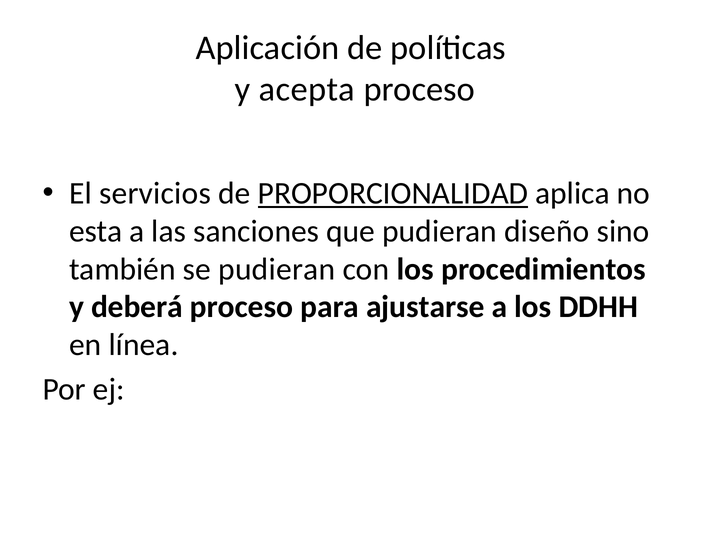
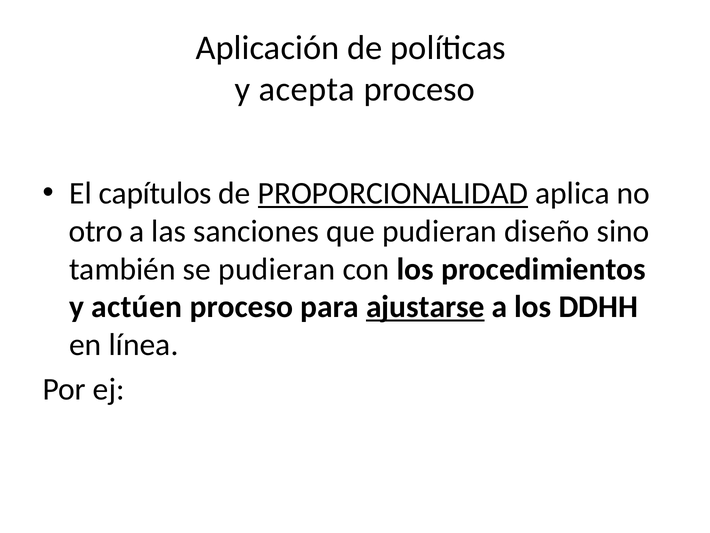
servicios: servicios -> capítulos (155, 193)
esta: esta -> otro (96, 231)
deberá: deberá -> actúen (137, 307)
ajustarse underline: none -> present (425, 307)
